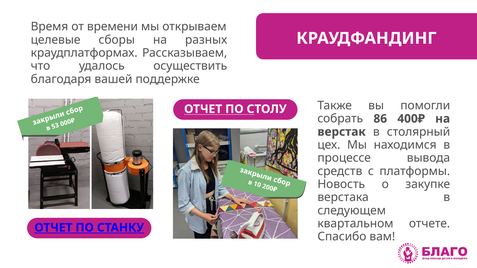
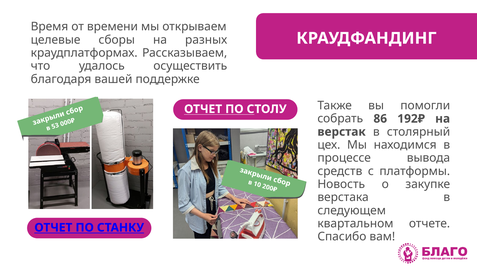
400₽: 400₽ -> 192₽ (411, 119)
